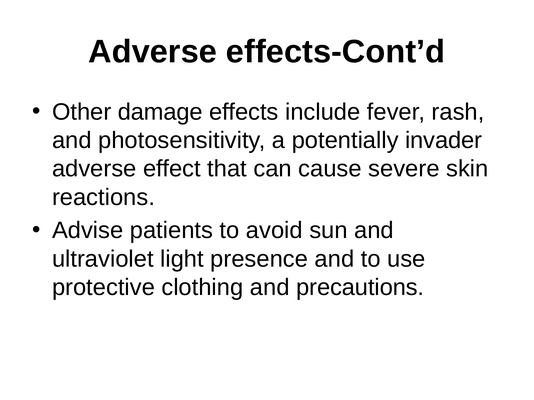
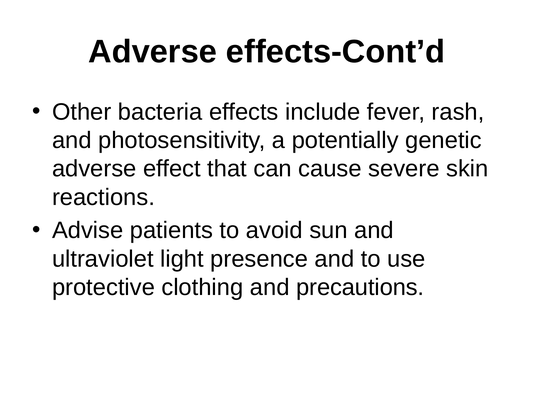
damage: damage -> bacteria (160, 112)
invader: invader -> genetic (443, 141)
